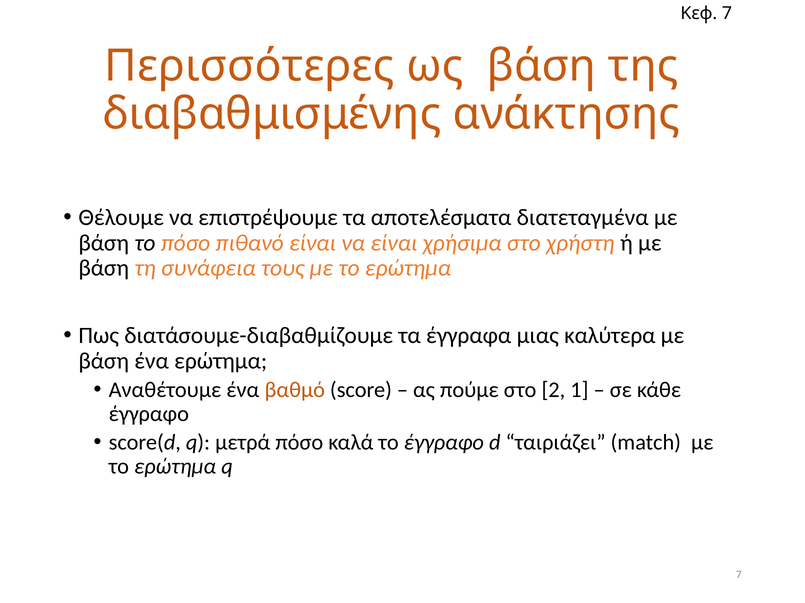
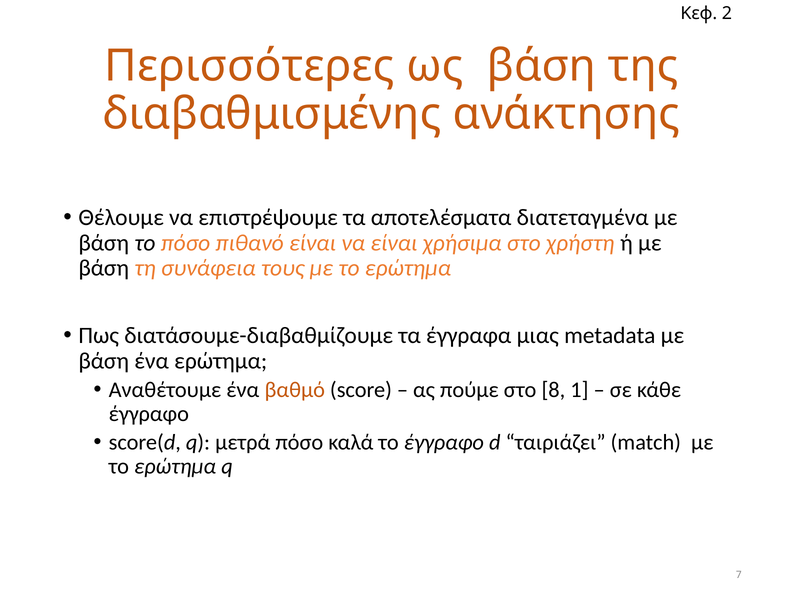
Κεφ 7: 7 -> 2 (727, 13)
καλύτερα: καλύτερα -> metadata (610, 336)
2: 2 -> 8 (553, 390)
